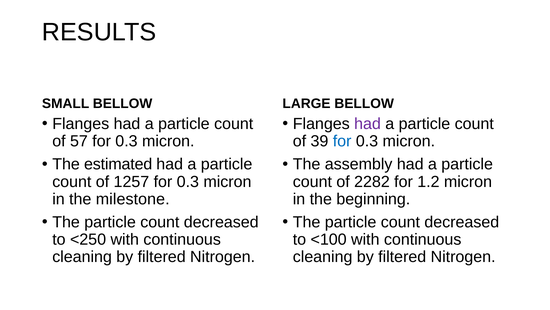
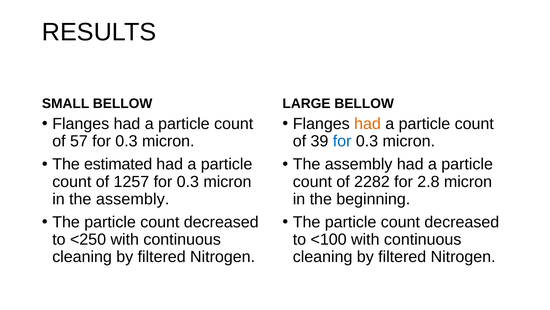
had colour: purple -> orange (368, 124)
1.2: 1.2 -> 2.8 (428, 181)
in the milestone: milestone -> assembly (133, 199)
